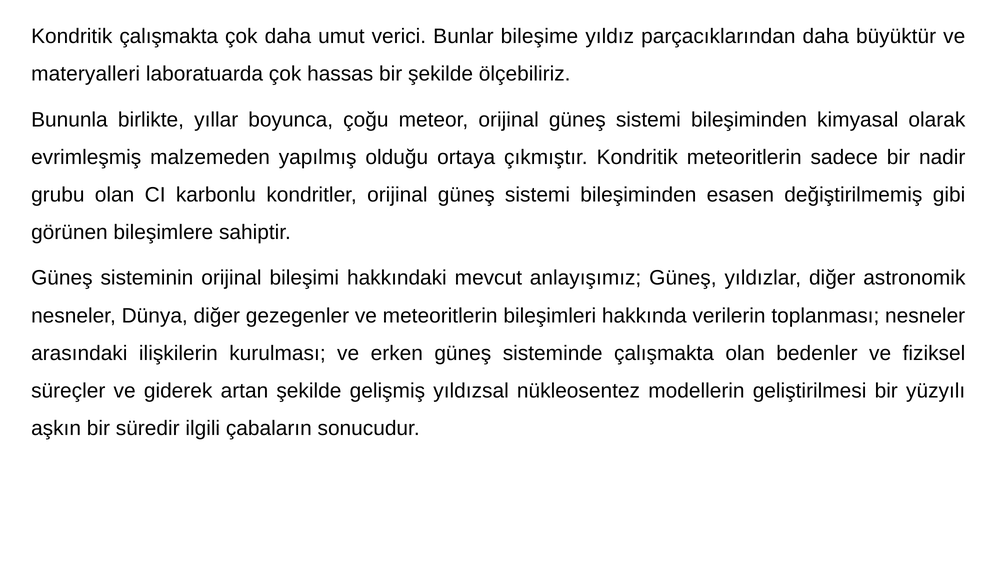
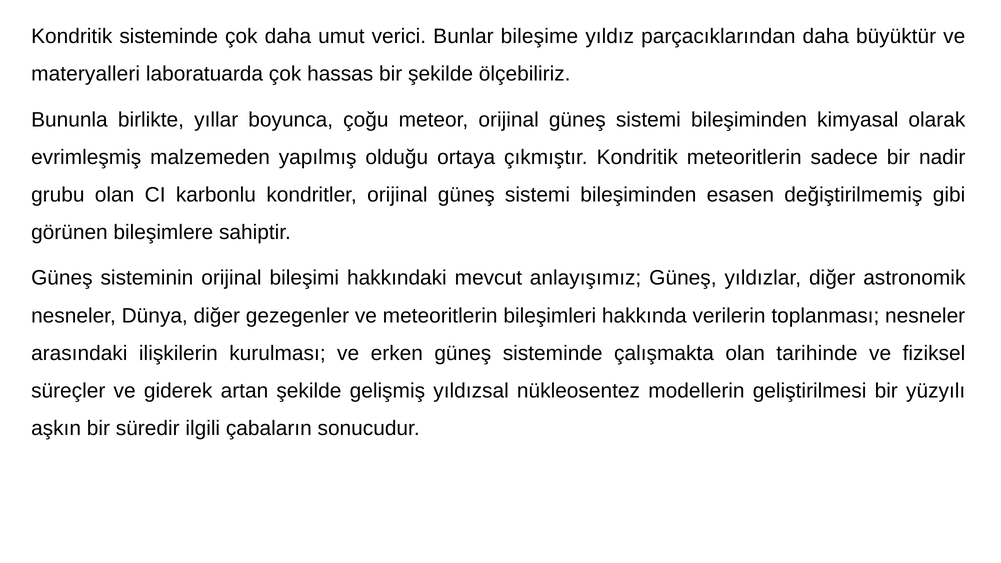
Kondritik çalışmakta: çalışmakta -> sisteminde (169, 36)
bedenler: bedenler -> tarihinde (817, 353)
